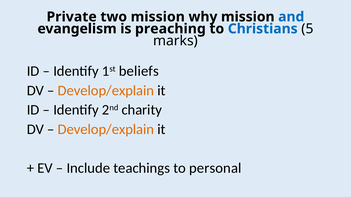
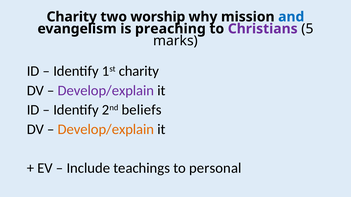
Private: Private -> Charity (72, 17)
two mission: mission -> worship (158, 17)
Christians colour: blue -> purple (263, 29)
1st beliefs: beliefs -> charity (139, 71)
Develop/explain colour: orange -> purple (106, 91)
charity: charity -> beliefs (142, 110)
